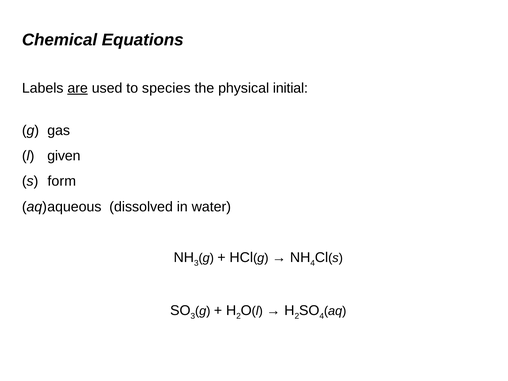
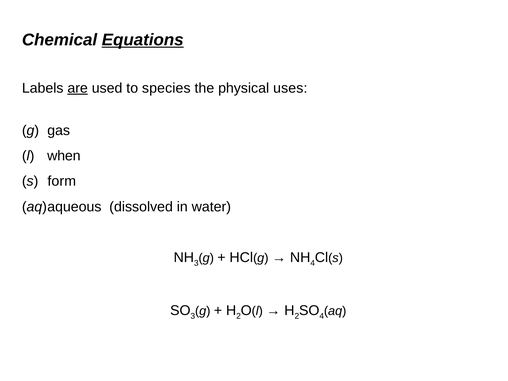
Equations underline: none -> present (143, 40)
initial: initial -> uses (290, 88)
given: given -> when (64, 156)
